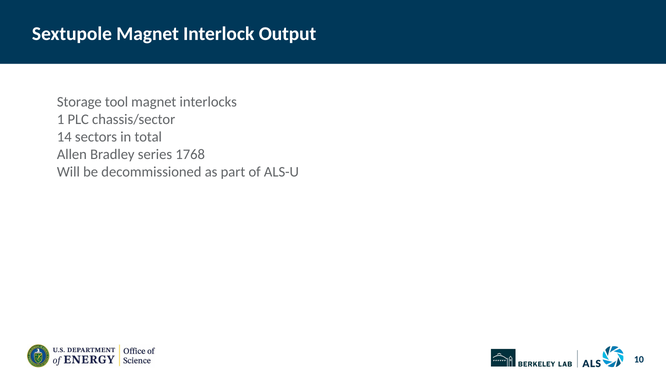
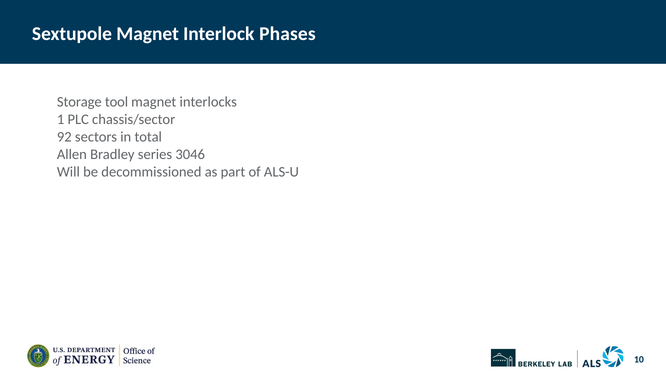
Output: Output -> Phases (287, 34)
14: 14 -> 92 (64, 137)
1768: 1768 -> 3046 (190, 154)
